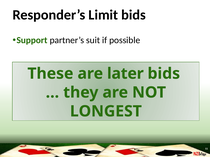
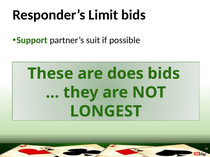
later: later -> does (125, 74)
